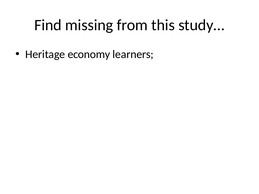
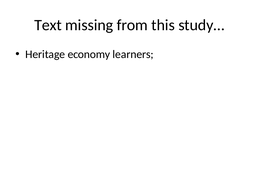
Find: Find -> Text (48, 25)
